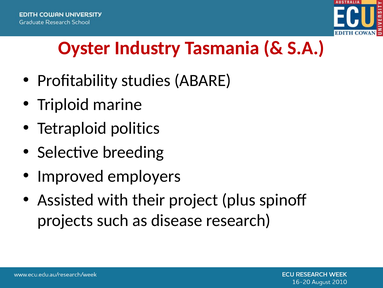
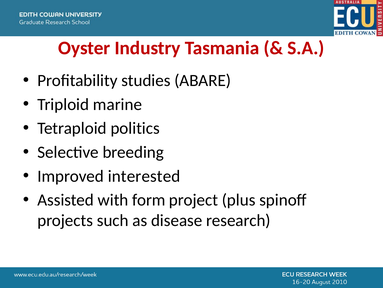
employers: employers -> interested (144, 176)
their: their -> form (149, 200)
